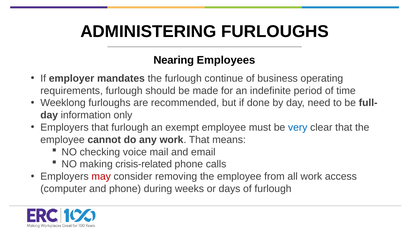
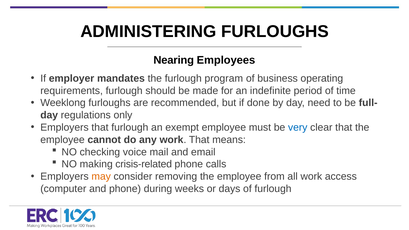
continue: continue -> program (224, 78)
information: information -> regulations (86, 115)
may colour: red -> orange (101, 177)
